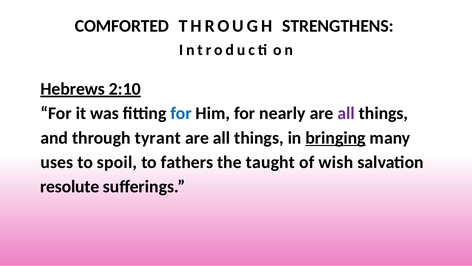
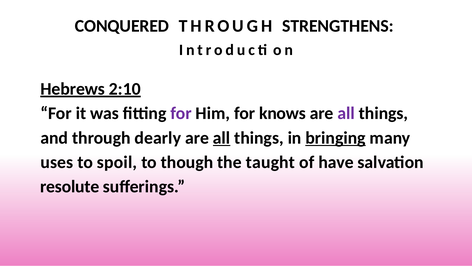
COMFORTED: COMFORTED -> CONQUERED (122, 26)
for colour: blue -> purple (181, 113)
nearly: nearly -> knows (283, 113)
tyrant: tyrant -> dearly (158, 138)
all underline: none -> present (222, 138)
fathers: fathers -> though (187, 162)
wish: wish -> have (336, 162)
